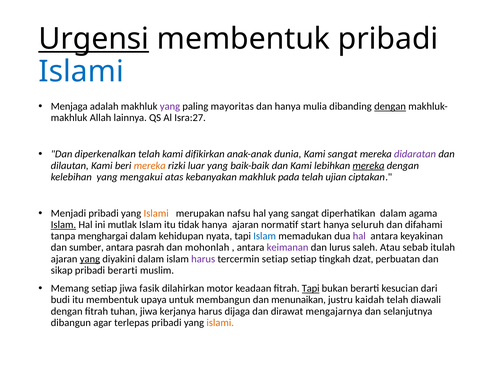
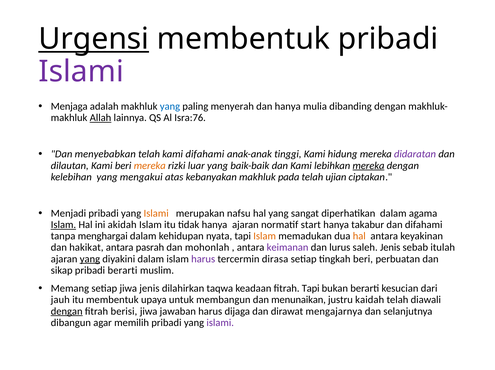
Islami colour: blue -> purple (81, 72)
yang colour: purple -> blue (170, 106)
mayoritas: mayoritas -> menyerah (232, 106)
dengan underline: present -> none (390, 106)
Allah underline: none -> present (101, 118)
Isra:27: Isra:27 -> Isra:76 (190, 118)
diperkenalkan: diperkenalkan -> menyebabkan (105, 154)
kami difikirkan: difikirkan -> difahami (205, 154)
dunia: dunia -> tinggi (288, 154)
Kami sangat: sangat -> hidung (343, 154)
mutlak: mutlak -> akidah (122, 225)
seluruh: seluruh -> takabur (368, 225)
Islam colour: blue -> orange (265, 236)
hal colour: purple -> orange (359, 236)
sumber: sumber -> hakikat (86, 248)
saleh Atau: Atau -> Jenis (390, 248)
tercermin setiap: setiap -> dirasa (275, 259)
tingkah dzat: dzat -> beri (363, 259)
jiwa fasik: fasik -> jenis (149, 289)
motor: motor -> taqwa (220, 289)
Tapi underline: present -> none (311, 289)
budi: budi -> jauh (60, 300)
dengan underline: none -> present (67, 311)
tuhan: tuhan -> berisi (124, 311)
kerjanya: kerjanya -> jawaban (178, 311)
terlepas: terlepas -> memilih (132, 323)
islami colour: orange -> purple (220, 323)
